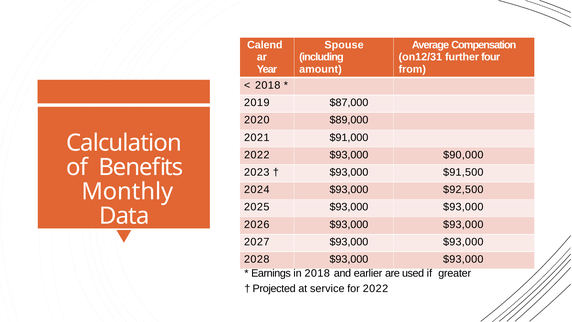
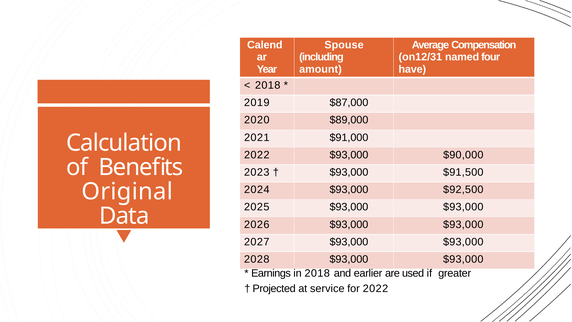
further: further -> named (462, 57)
from: from -> have (412, 69)
Monthly: Monthly -> Original (127, 191)
